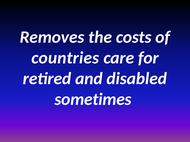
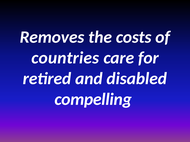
sometimes: sometimes -> compelling (93, 100)
